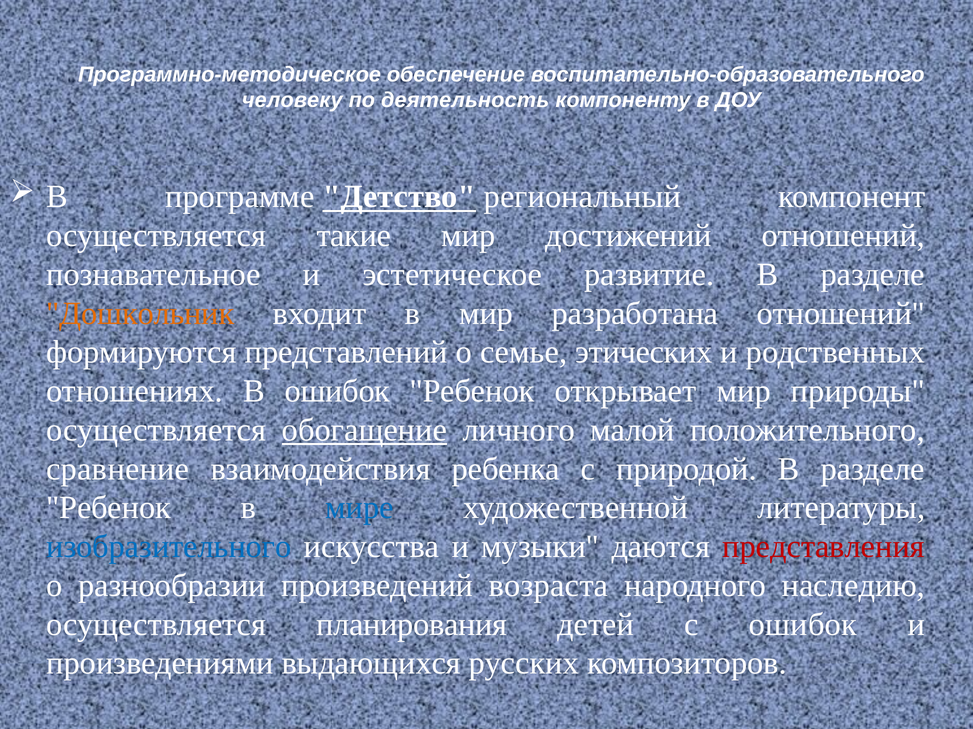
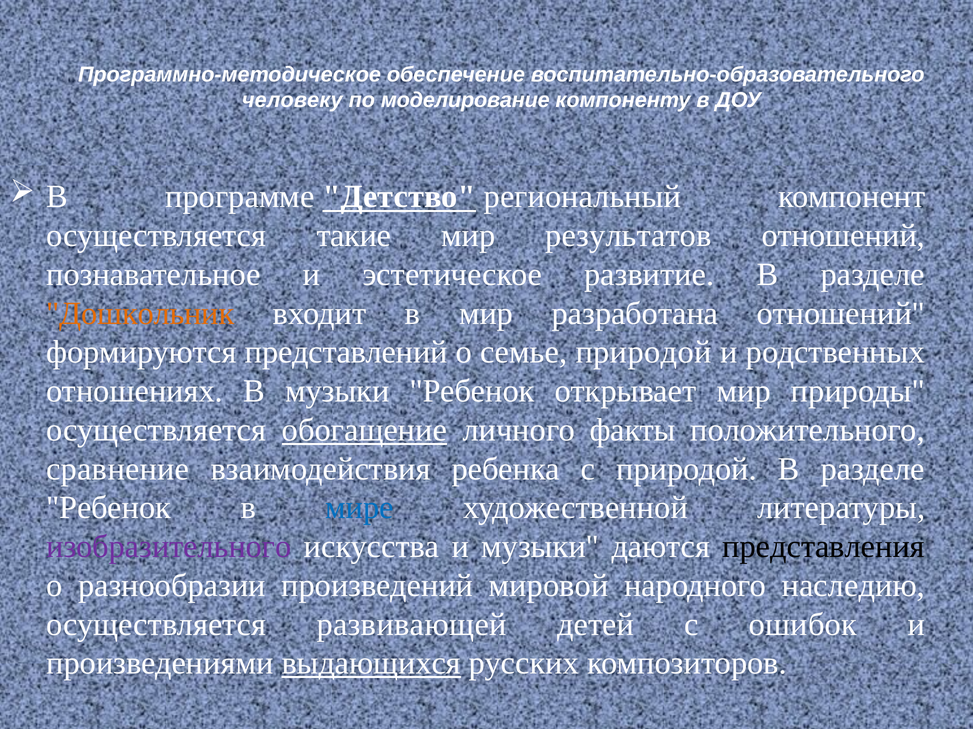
деятельность: деятельность -> моделирование (465, 100)
достижений: достижений -> результатов (628, 236)
семье этических: этических -> природой (644, 353)
В ошибок: ошибок -> музыки (337, 391)
малой: малой -> факты (633, 430)
изобразительного colour: blue -> purple (169, 547)
представления colour: red -> black (824, 547)
возраста: возраста -> мировой (549, 586)
планирования: планирования -> развивающей (412, 625)
выдающихся underline: none -> present (371, 664)
